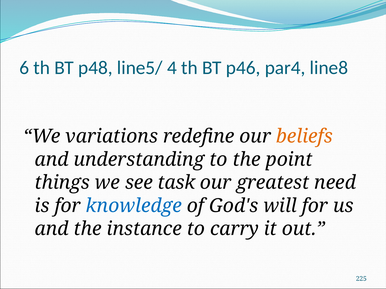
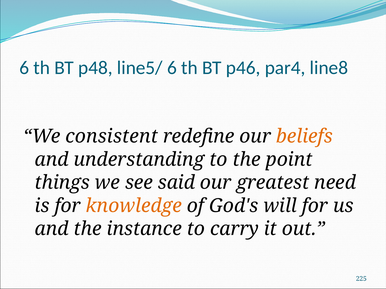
line5/ 4: 4 -> 6 (172, 68)
variations: variations -> consistent (112, 137)
task: task -> said (176, 183)
knowledge colour: blue -> orange (134, 206)
